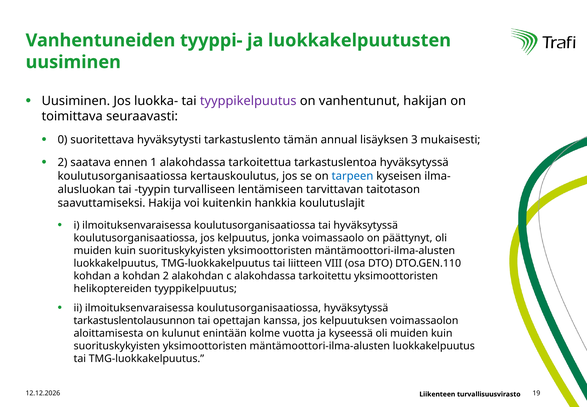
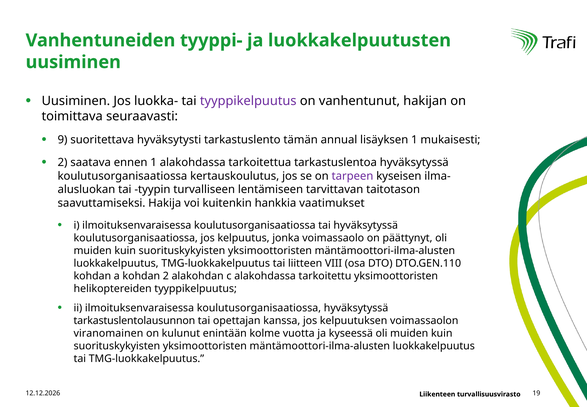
0: 0 -> 9 (63, 140)
lisäyksen 3: 3 -> 1 (414, 140)
tarpeen colour: blue -> purple (352, 176)
koulutuslajit: koulutuslajit -> vaatimukset (332, 203)
aloittamisesta: aloittamisesta -> viranomainen (108, 333)
